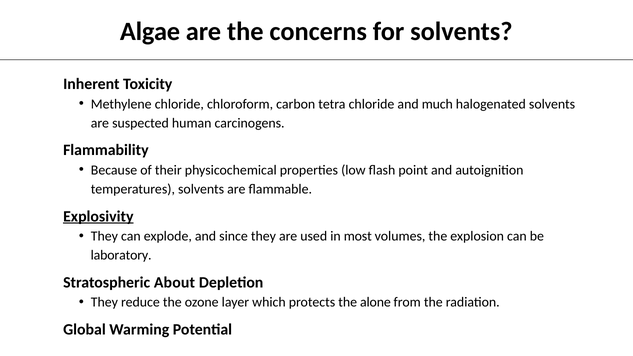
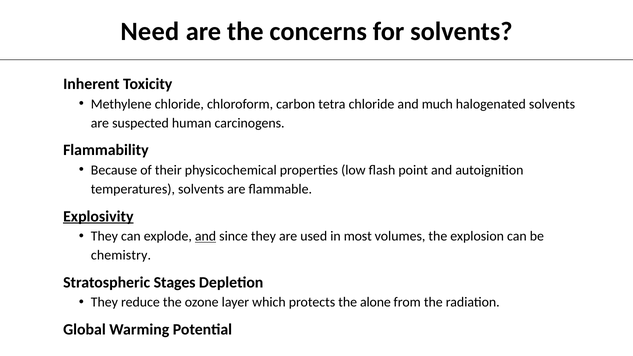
Algae: Algae -> Need (150, 31)
and underline: none -> present (206, 236)
laboratory: laboratory -> chemistry (121, 255)
About: About -> Stages (175, 282)
